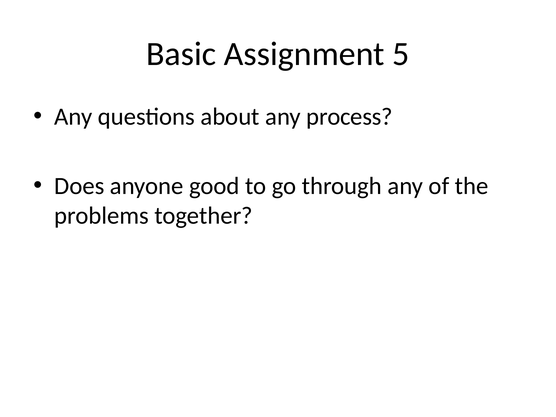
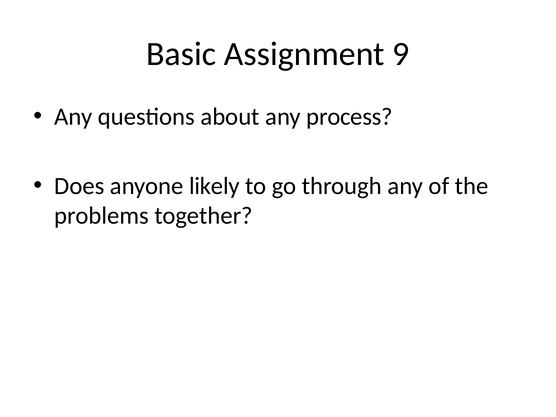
5: 5 -> 9 (401, 54)
good: good -> likely (214, 186)
